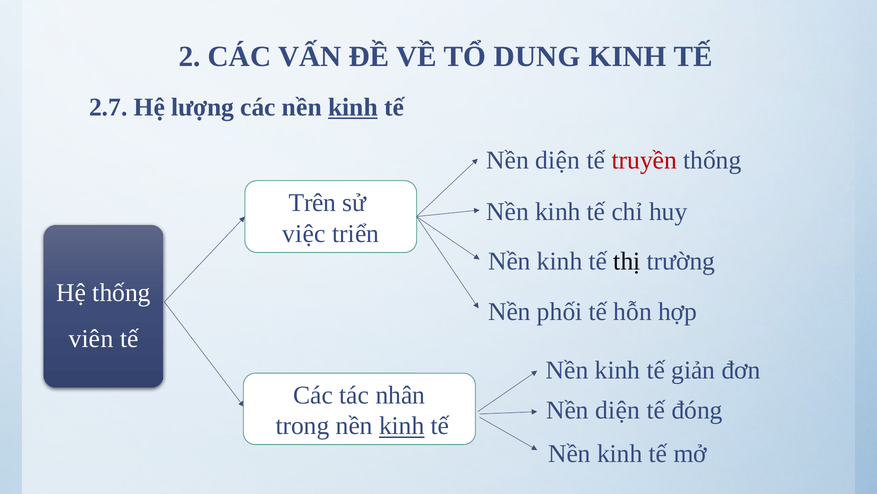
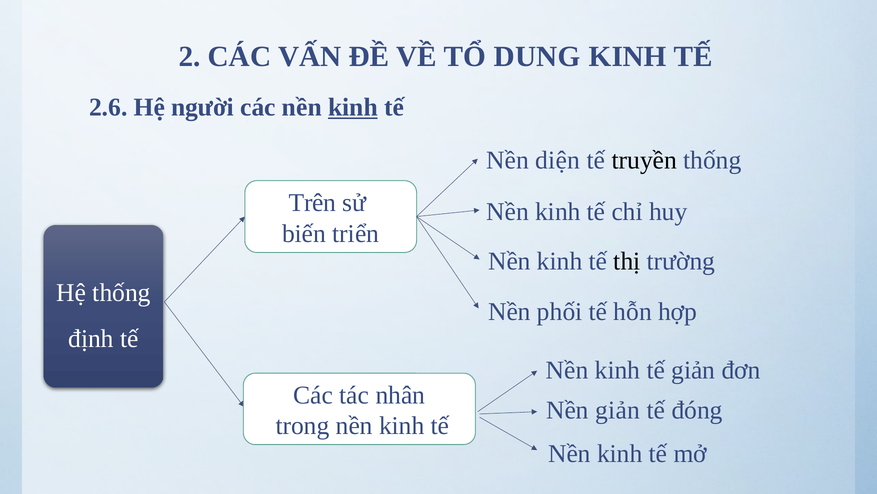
2.7: 2.7 -> 2.6 (108, 107)
lượng: lượng -> người (203, 107)
truyền colour: red -> black (644, 160)
việc: việc -> biến (304, 233)
viên: viên -> định (91, 338)
diện: diện -> giản (618, 410)
kinh underline: present -> none (402, 426)
